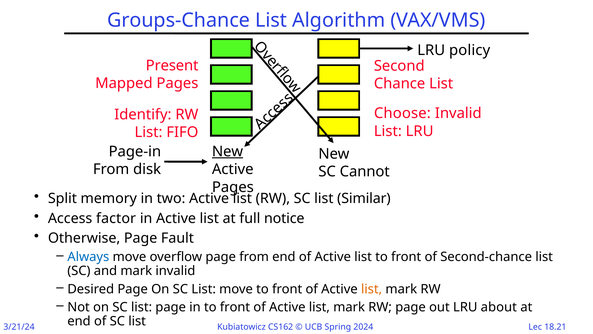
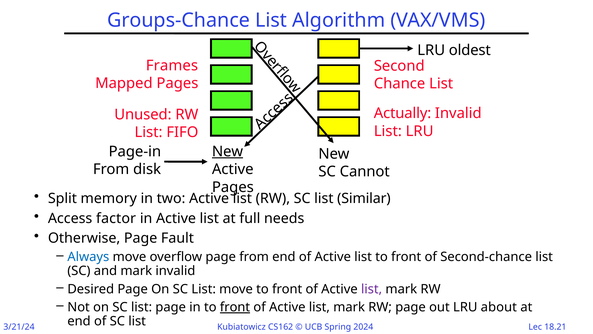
policy: policy -> oldest (470, 50)
Present: Present -> Frames (172, 65)
Choose: Choose -> Actually (403, 113)
Identify: Identify -> Unused (143, 114)
notice: notice -> needs (284, 218)
list colour: orange -> purple (372, 289)
front underline: none -> present (235, 307)
